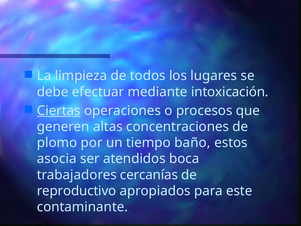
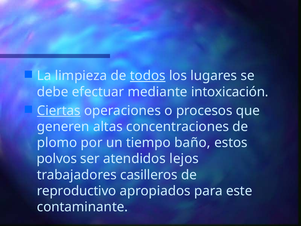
todos underline: none -> present (148, 76)
asocia: asocia -> polvos (57, 159)
boca: boca -> lejos (184, 159)
cercanías: cercanías -> casilleros (149, 175)
